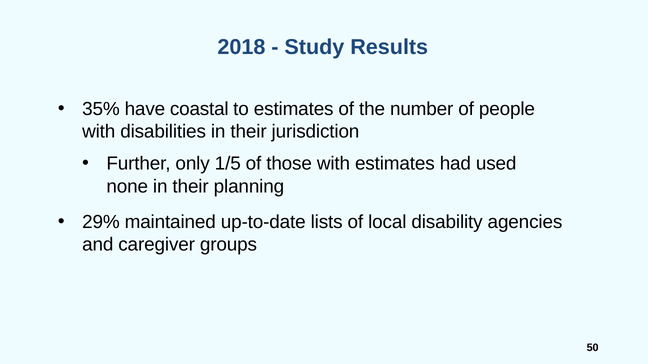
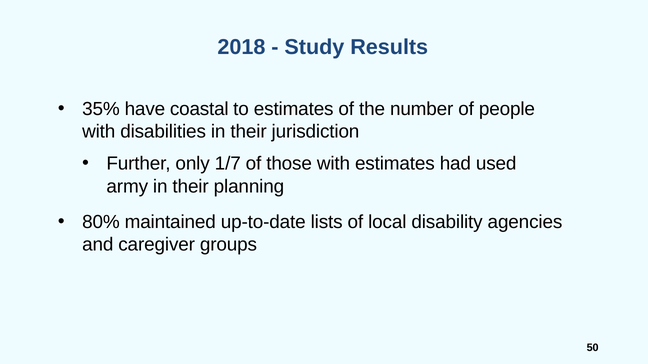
1/5: 1/5 -> 1/7 (228, 164)
none: none -> army (127, 187)
29%: 29% -> 80% (101, 222)
